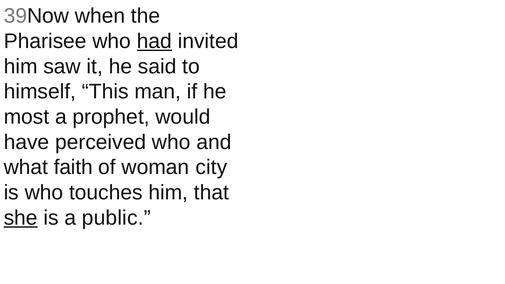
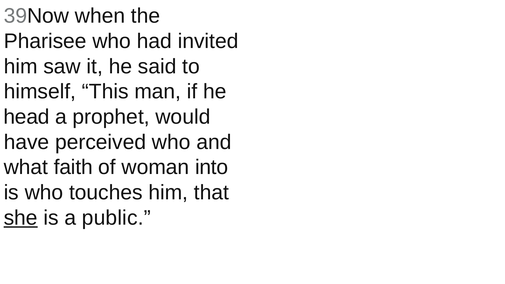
had underline: present -> none (154, 41)
most: most -> head (27, 117)
city: city -> into (212, 167)
